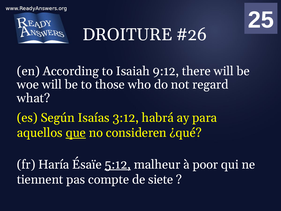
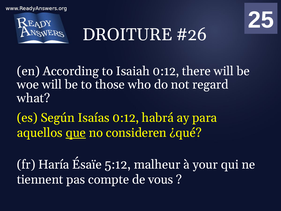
Isaiah 9:12: 9:12 -> 0:12 (166, 71)
Isaías 3:12: 3:12 -> 0:12 (126, 118)
5:12 underline: present -> none (118, 164)
poor: poor -> your (205, 164)
siete: siete -> vous (161, 179)
